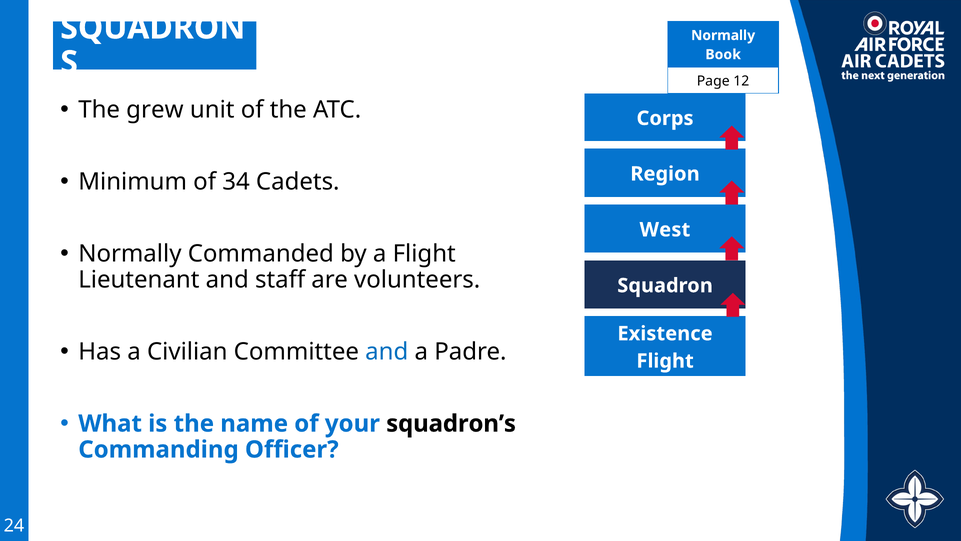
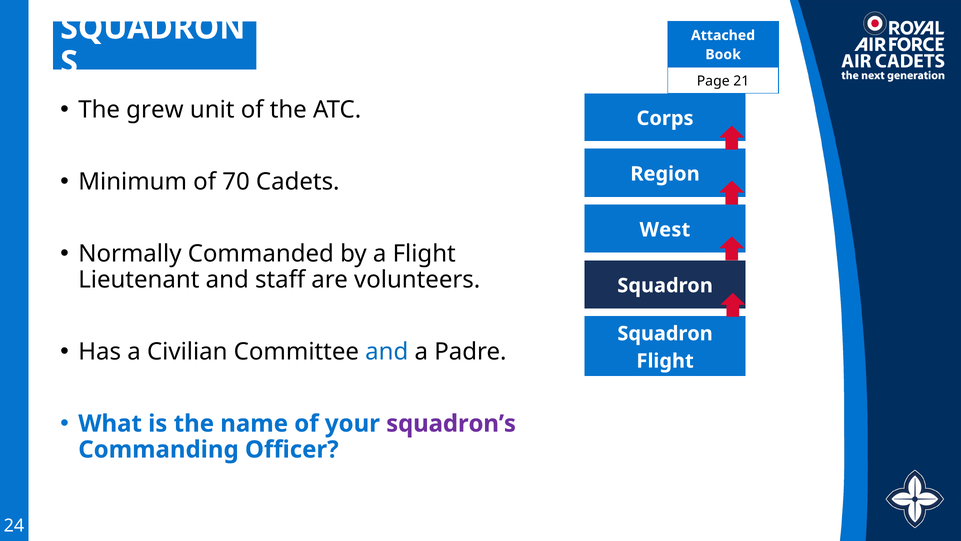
Normally: Normally -> Attached (723, 35)
12: 12 -> 21 (741, 81)
34: 34 -> 70 (236, 182)
Existence: Existence -> Squadron (665, 333)
squadron’s colour: black -> purple (451, 423)
